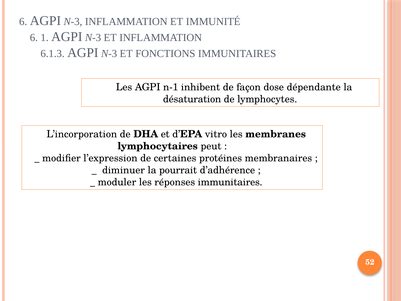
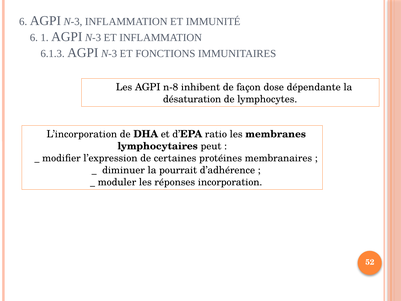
n-1: n-1 -> n-8 (171, 87)
vitro: vitro -> ratio (216, 134)
réponses immunitaires: immunitaires -> incorporation (230, 182)
